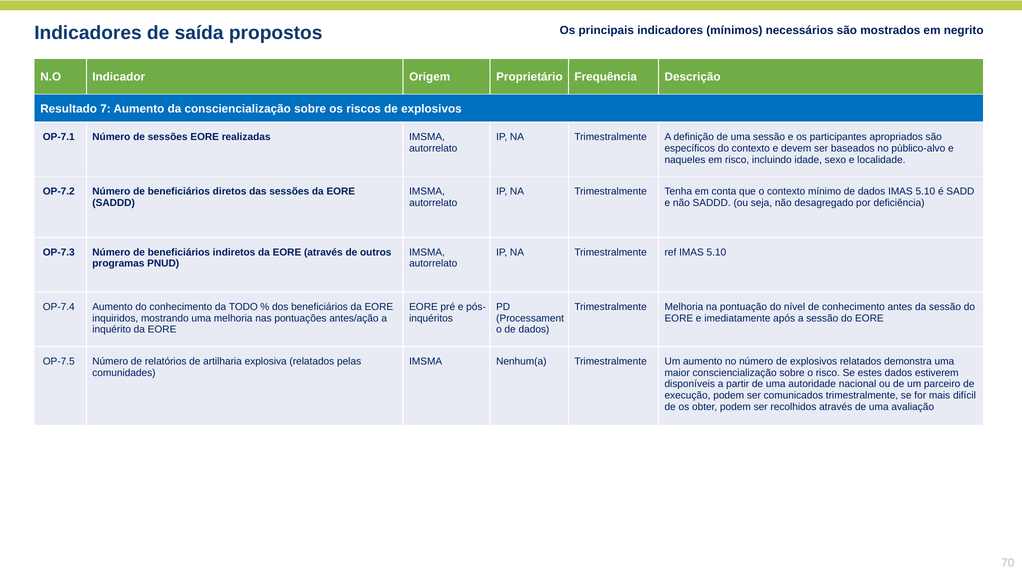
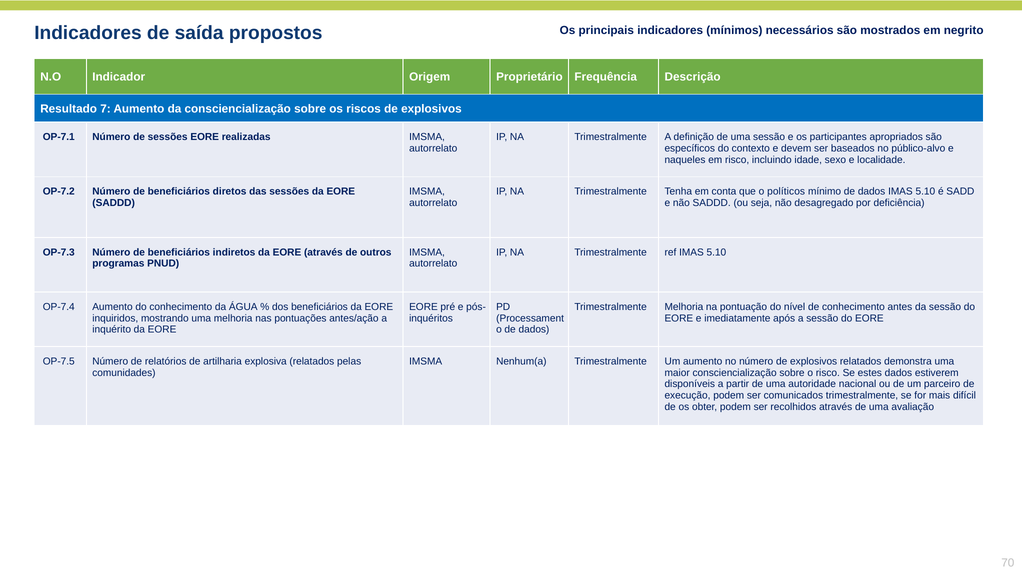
o contexto: contexto -> políticos (786, 192)
TODO: TODO -> ÁGUA (243, 307)
